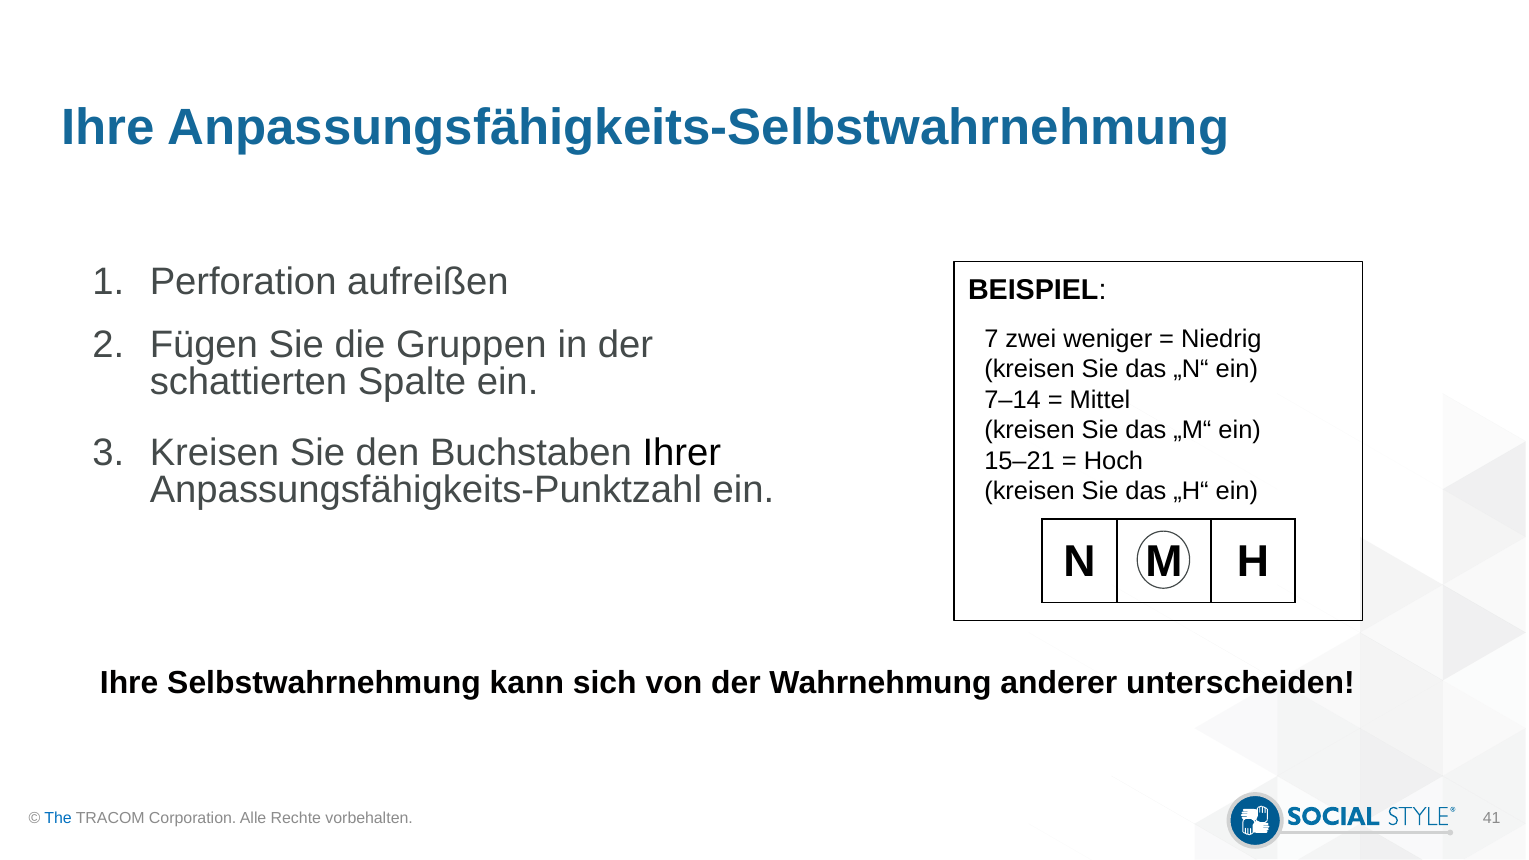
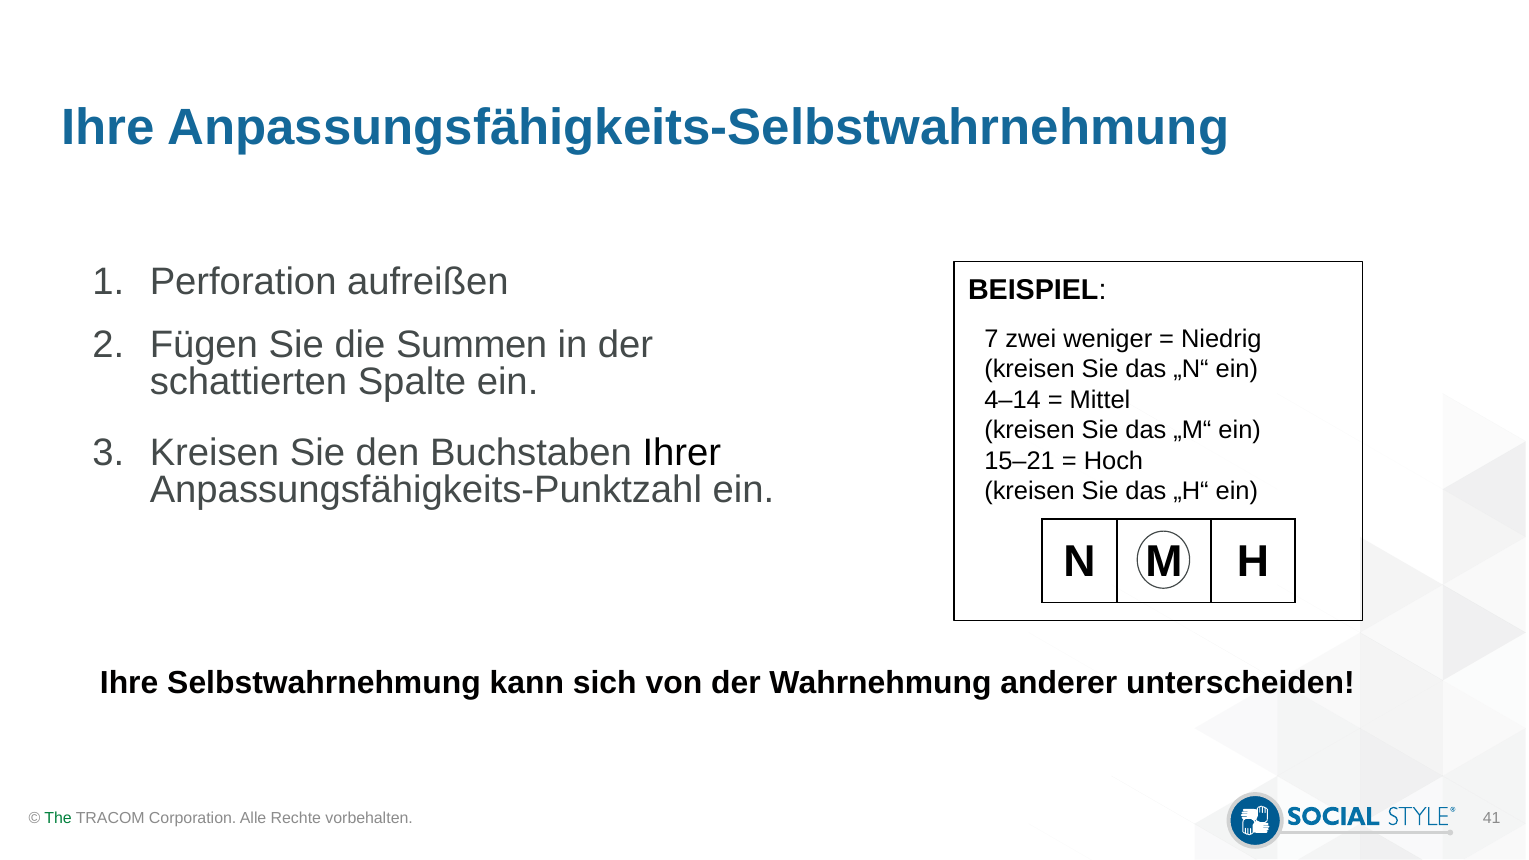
Gruppen: Gruppen -> Summen (472, 345)
7–14: 7–14 -> 4–14 (1013, 400)
The colour: blue -> green (58, 818)
